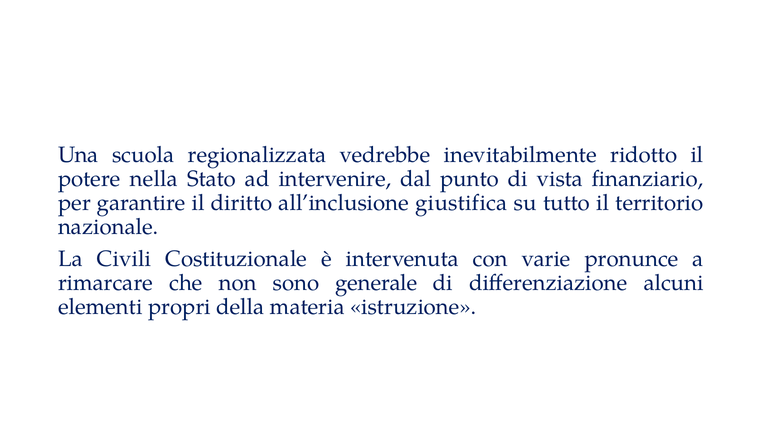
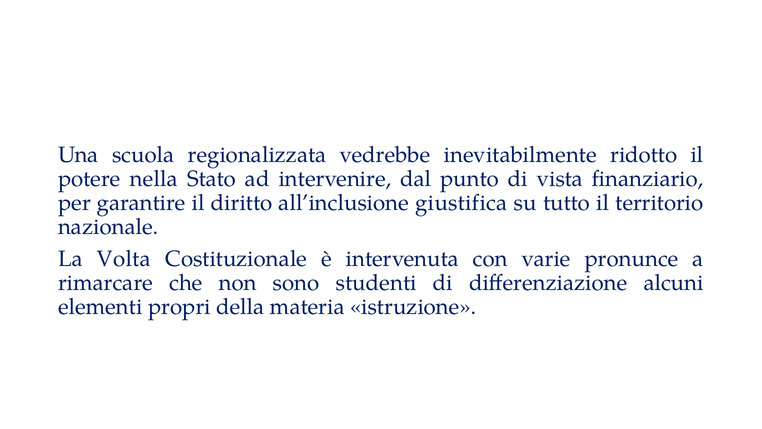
Civili: Civili -> Volta (124, 259)
generale: generale -> studenti (376, 283)
